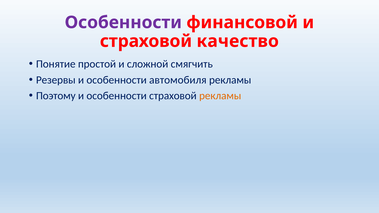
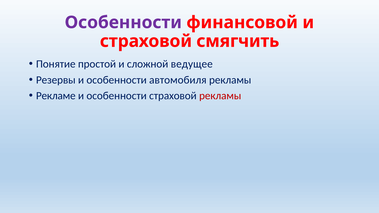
качество: качество -> смягчить (238, 41)
смягчить: смягчить -> ведущее (192, 64)
Поэтому: Поэтому -> Рекламе (56, 96)
рекламы colour: orange -> red (220, 96)
